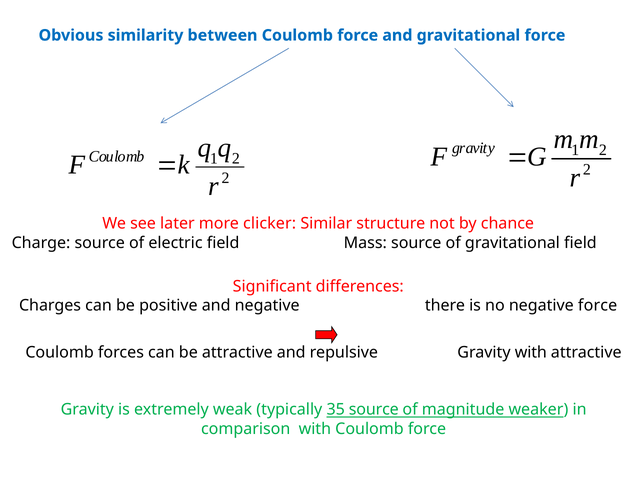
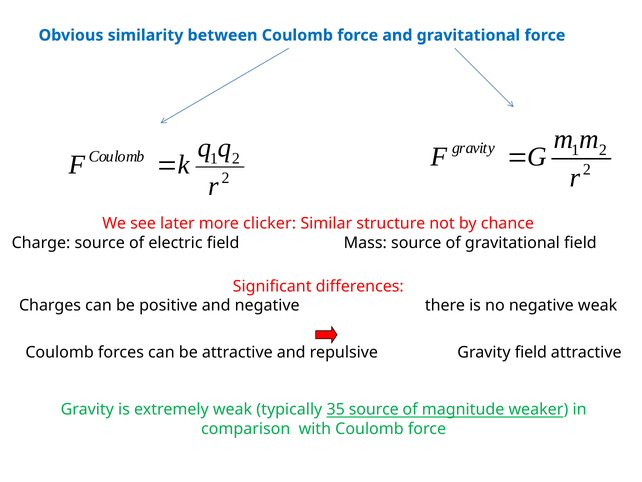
negative force: force -> weak (598, 305)
Gravity with: with -> field (531, 352)
